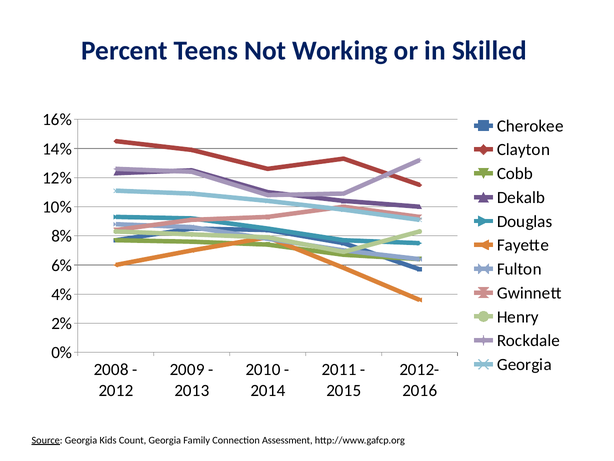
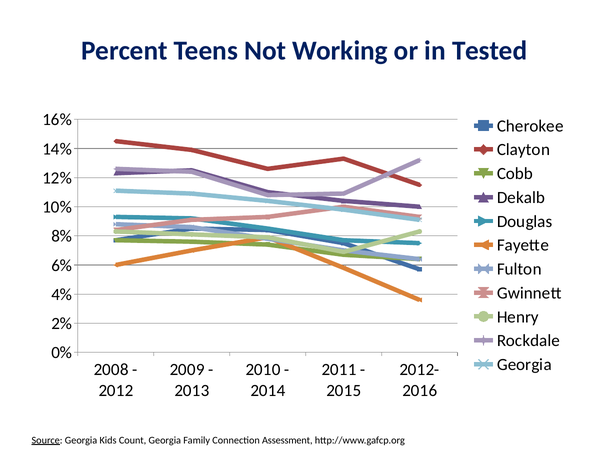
Skilled: Skilled -> Tested (490, 51)
